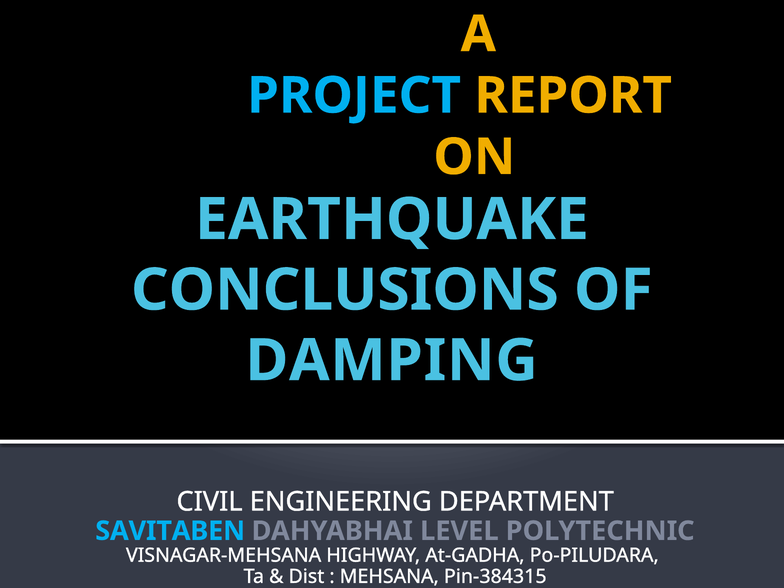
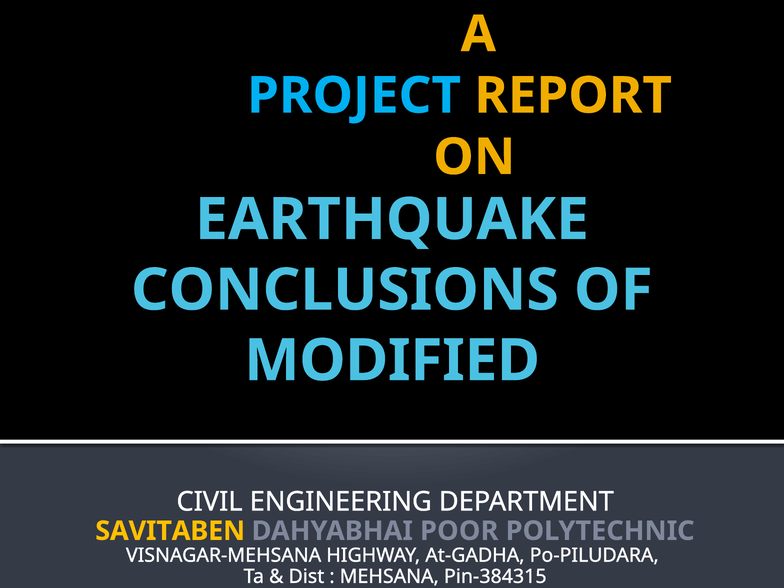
DAMPING: DAMPING -> MODIFIED (392, 361)
SAVITABEN colour: light blue -> yellow (170, 531)
LEVEL: LEVEL -> POOR (459, 531)
